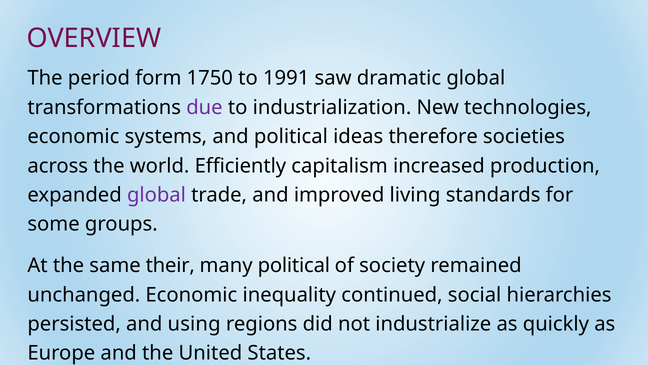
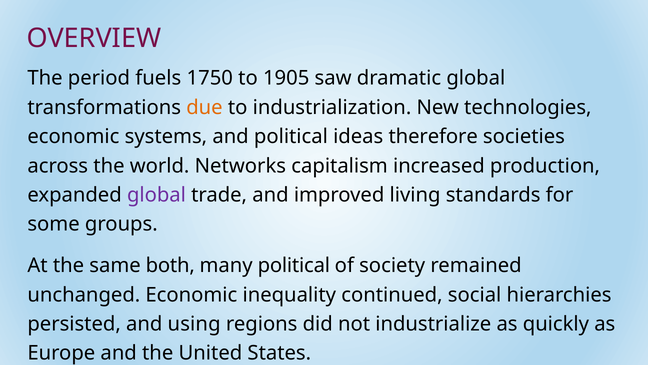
form: form -> fuels (158, 78)
1991: 1991 -> 1905 (286, 78)
due colour: purple -> orange (204, 107)
Efficiently: Efficiently -> Networks (240, 166)
their: their -> both (170, 265)
